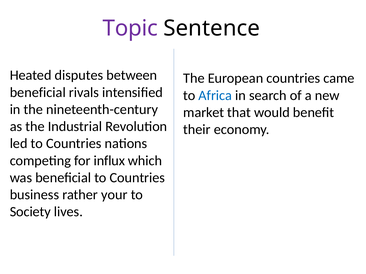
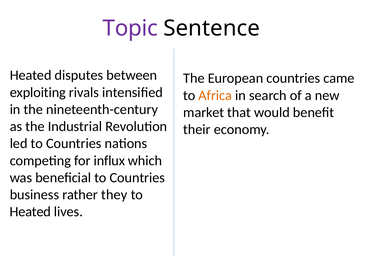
beneficial: beneficial -> exploiting (38, 93)
Africa colour: blue -> orange (215, 96)
your: your -> they (114, 195)
Society: Society -> Heated (30, 212)
